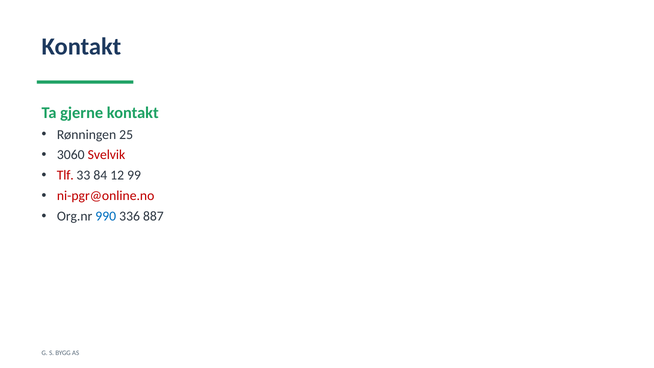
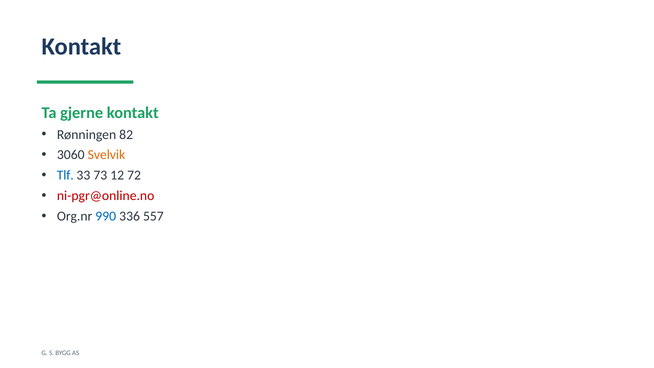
25: 25 -> 82 (126, 134)
Svelvik colour: red -> orange (106, 155)
Tlf colour: red -> blue (65, 175)
84: 84 -> 73 (100, 175)
99: 99 -> 72 (134, 175)
887: 887 -> 557 (153, 216)
